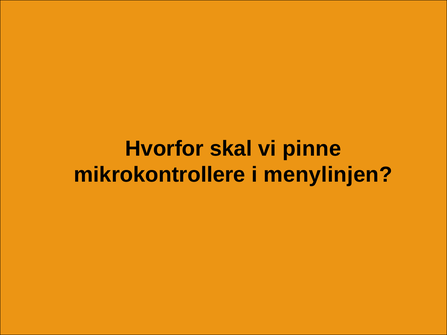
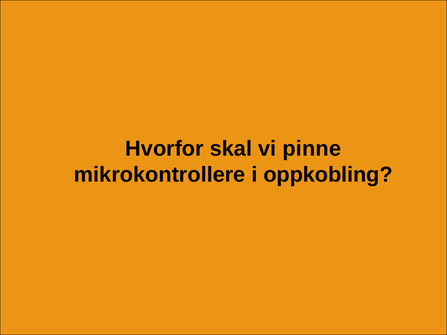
menylinjen: menylinjen -> oppkobling (328, 175)
